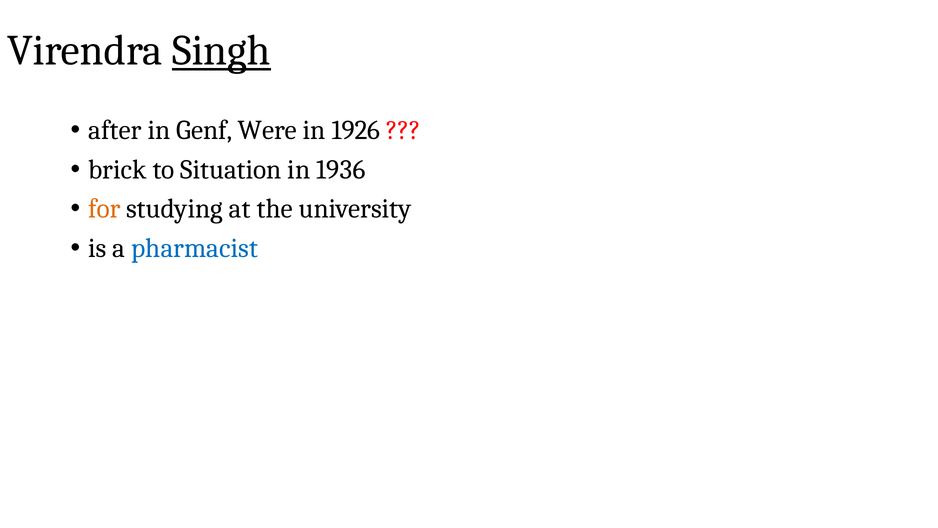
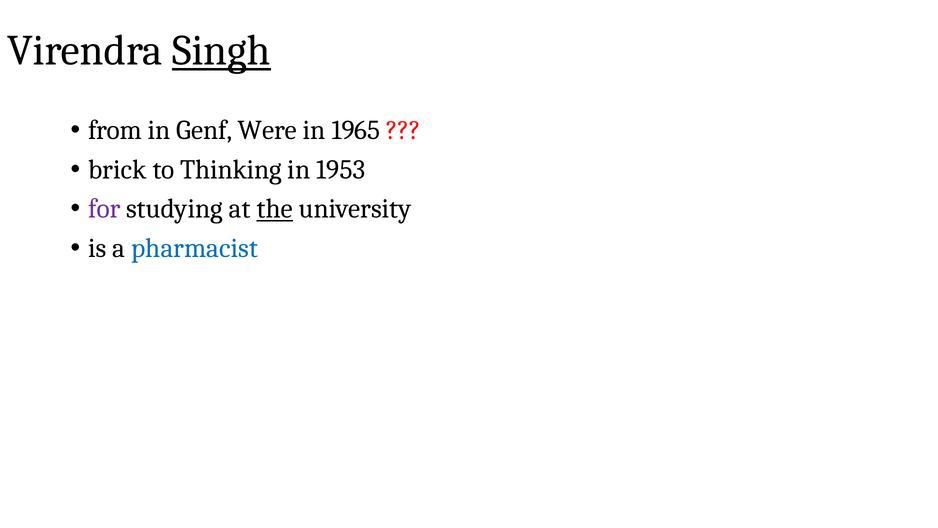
after: after -> from (115, 130)
1926: 1926 -> 1965 (356, 130)
Situation: Situation -> Thinking (231, 169)
1936: 1936 -> 1953 (341, 169)
for colour: orange -> purple (104, 209)
the underline: none -> present (275, 209)
